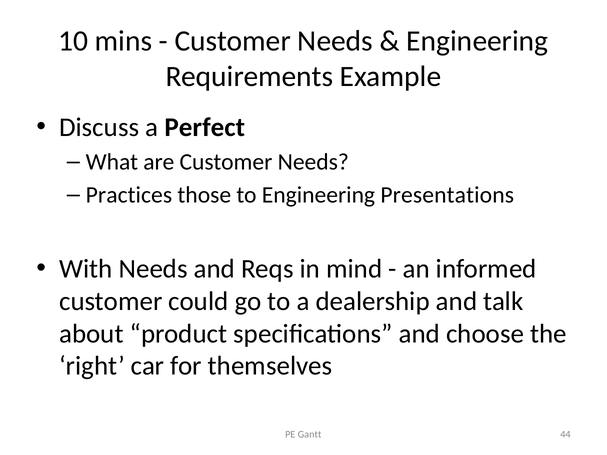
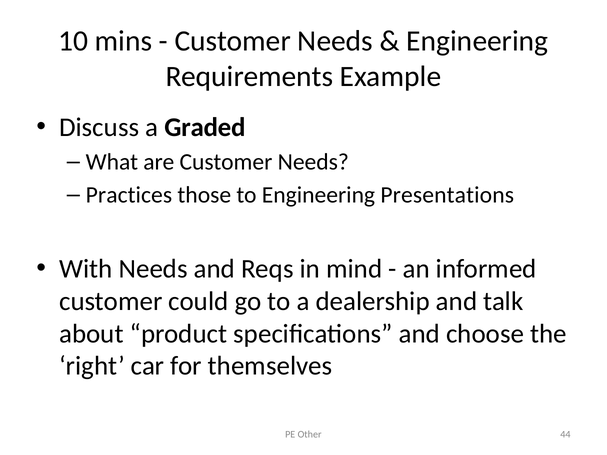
Perfect: Perfect -> Graded (205, 127)
Gantt: Gantt -> Other (310, 435)
